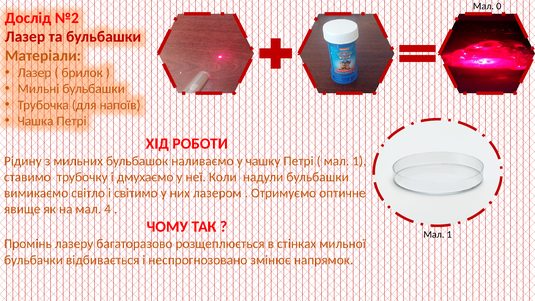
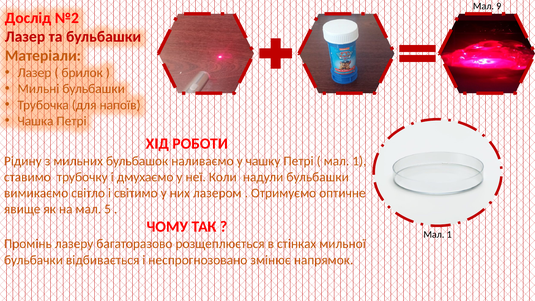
0: 0 -> 9 (499, 6)
4: 4 -> 5 (108, 209)
